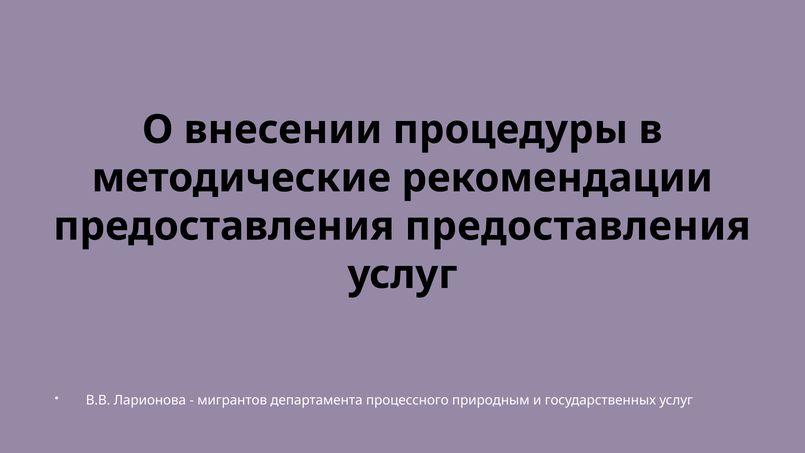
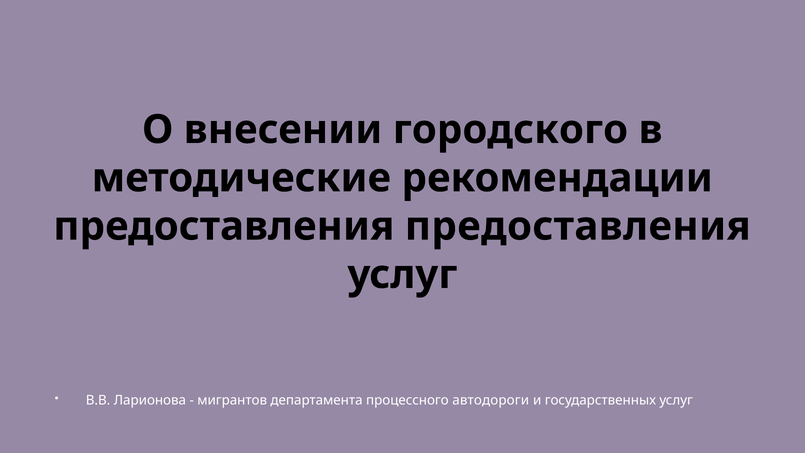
процедуры: процедуры -> городского (510, 130)
природным: природным -> автодороги (491, 400)
